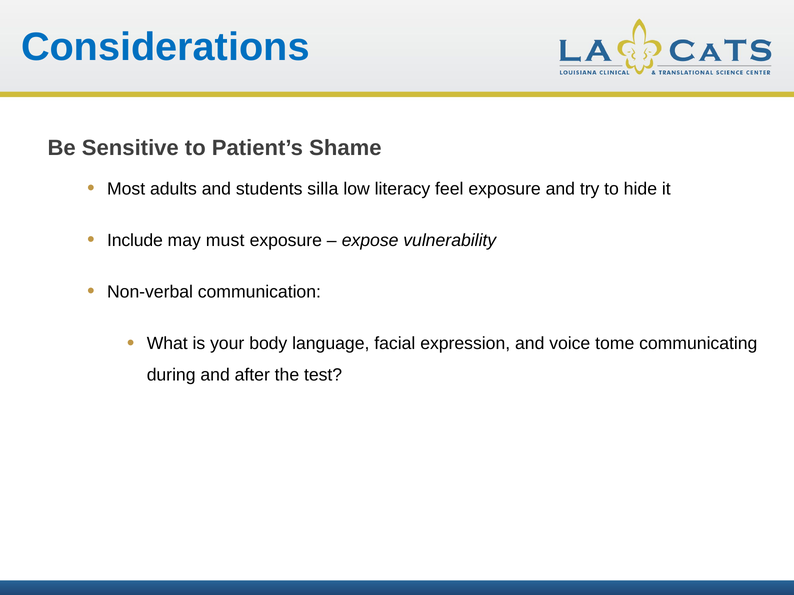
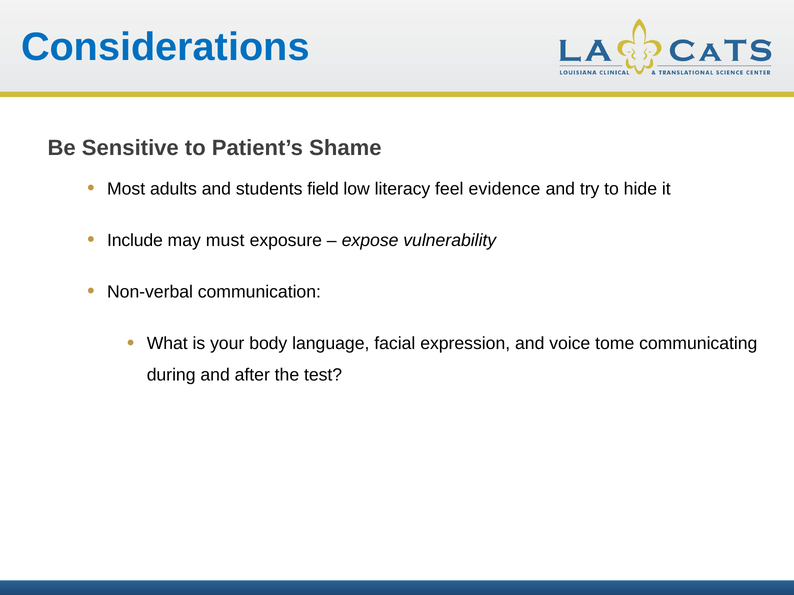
silla: silla -> field (323, 189)
feel exposure: exposure -> evidence (505, 189)
